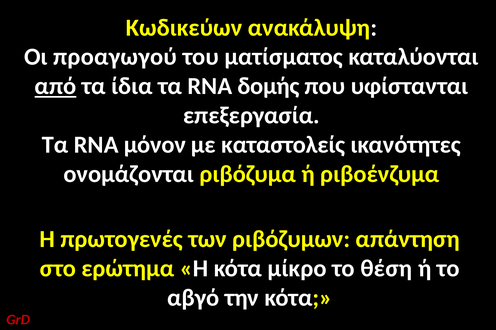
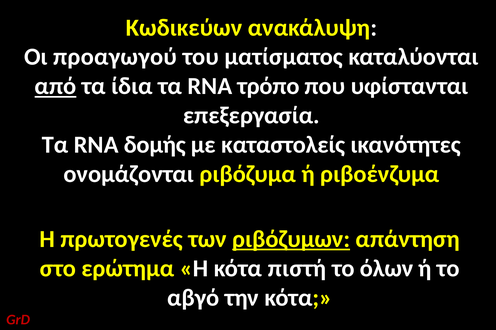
δομής: δομής -> τρόπο (268, 86)
μόνον: μόνον -> δομής (155, 145)
ριβόζυμων underline: none -> present (291, 239)
μίκρο: μίκρο -> πιστή (297, 269)
θέση: θέση -> όλων (387, 269)
